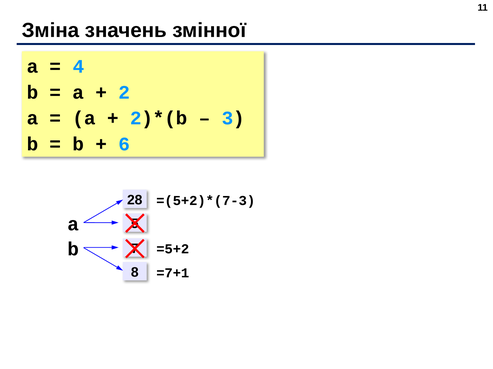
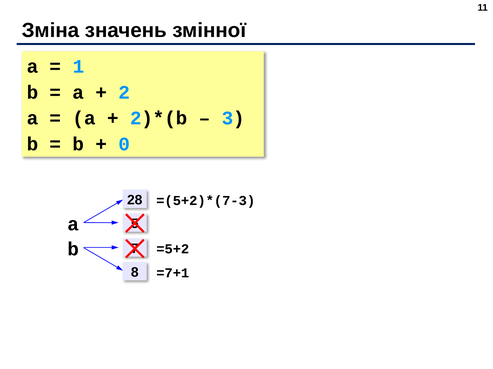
4: 4 -> 1 (78, 67)
6: 6 -> 0 (124, 144)
